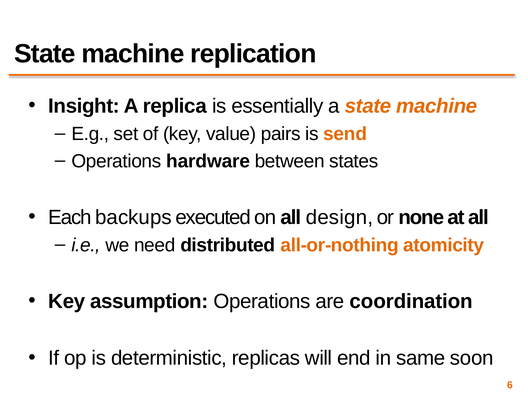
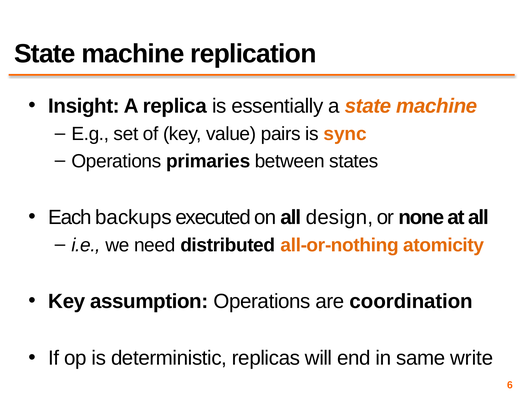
send: send -> sync (345, 134)
hardware: hardware -> primaries (208, 161)
soon: soon -> write (472, 358)
